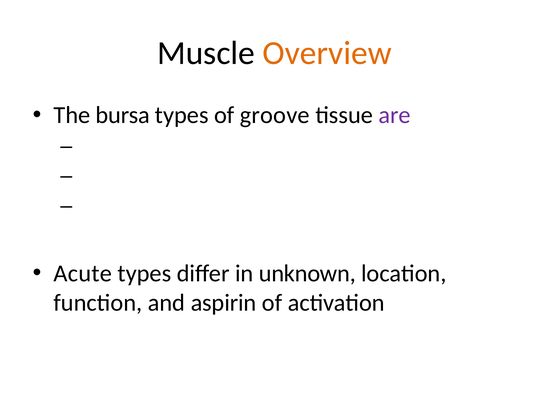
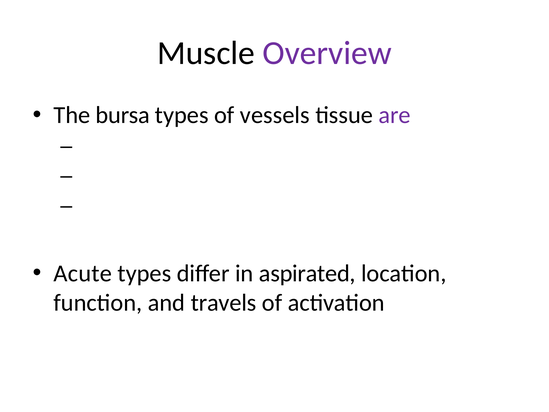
Overview colour: orange -> purple (327, 53)
groove: groove -> vessels (275, 115)
unknown: unknown -> aspirated (307, 273)
aspirin: aspirin -> travels (224, 303)
